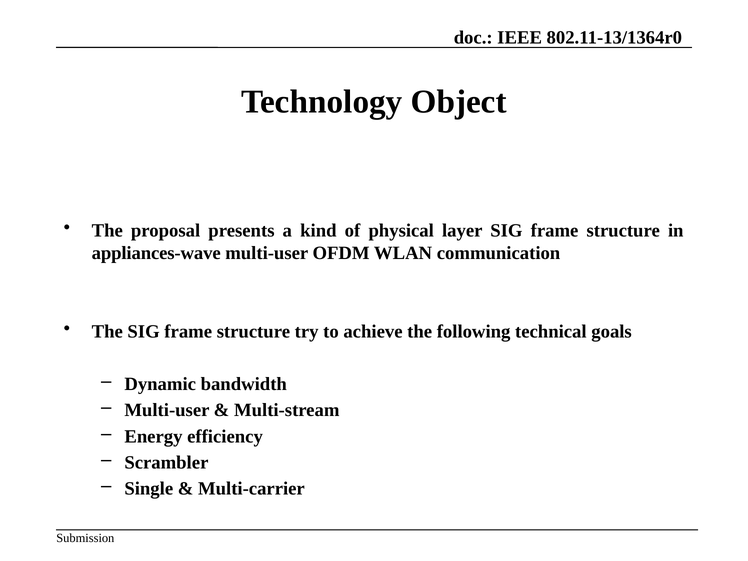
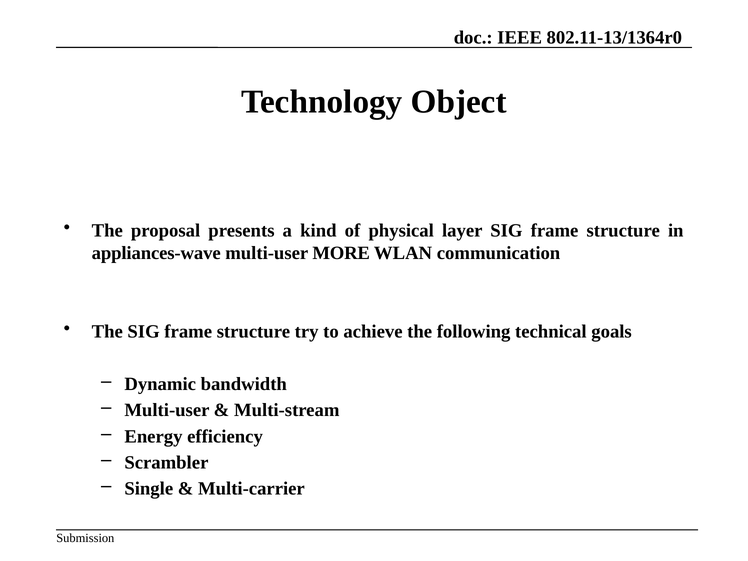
OFDM: OFDM -> MORE (341, 253)
